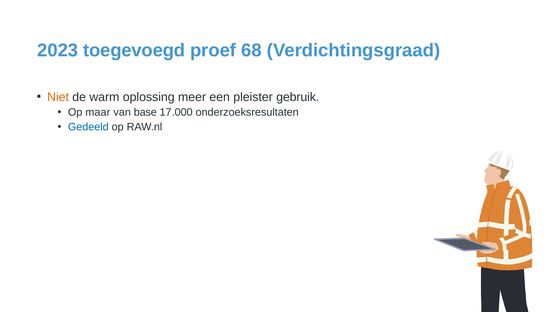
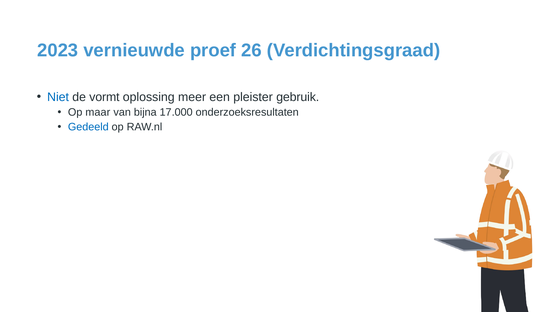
toegevoegd: toegevoegd -> vernieuwde (134, 50)
68: 68 -> 26 (252, 50)
Niet colour: orange -> blue (58, 97)
warm: warm -> vormt (104, 97)
base: base -> bijna (145, 112)
